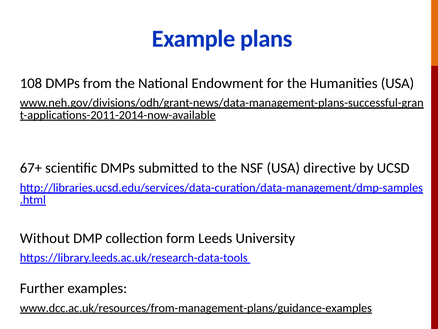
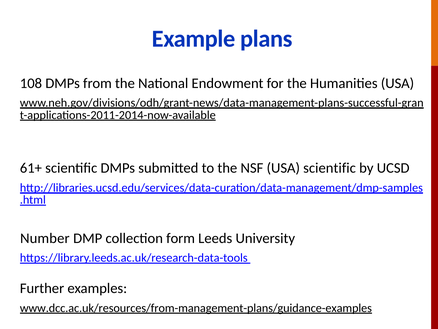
67+: 67+ -> 61+ (31, 168)
USA directive: directive -> scientific (330, 168)
Without: Without -> Number (45, 238)
